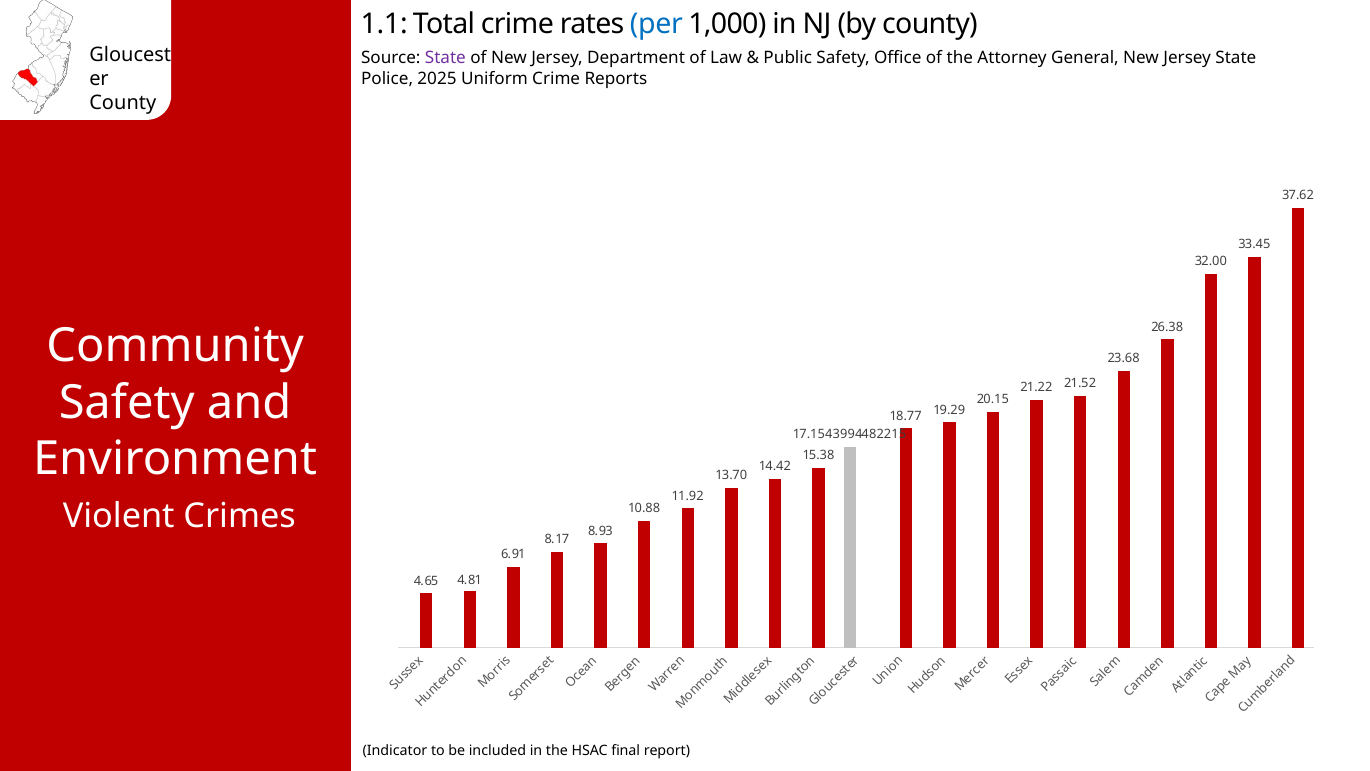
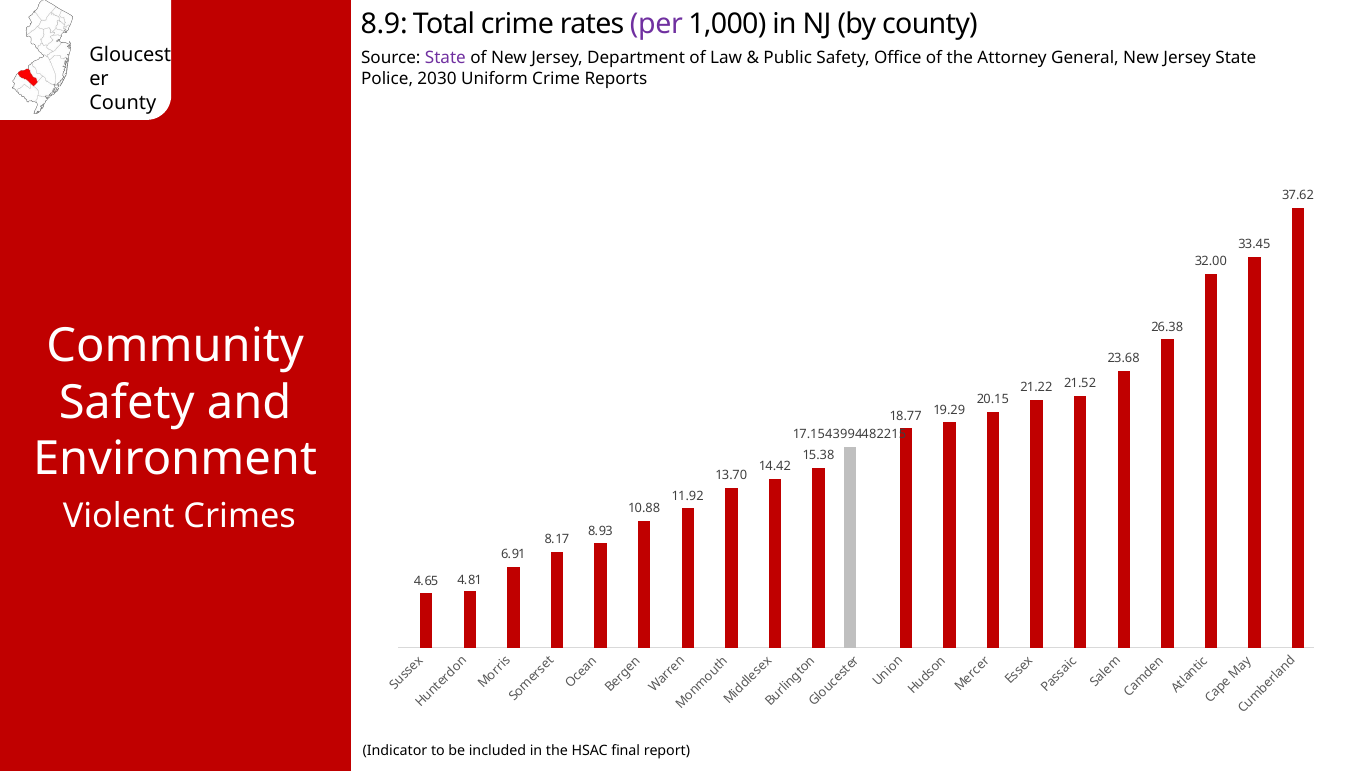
1.1: 1.1 -> 8.9 (384, 24)
per colour: blue -> purple (656, 24)
2025: 2025 -> 2030 (437, 78)
